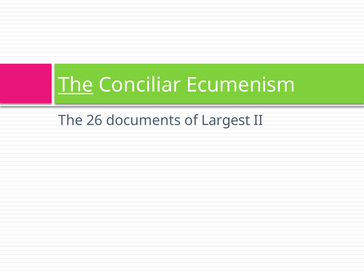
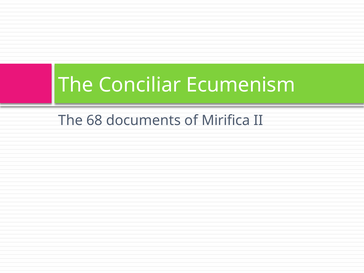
The underline: present -> none (76, 85)
26: 26 -> 68 (94, 120)
Largest: Largest -> Mirifica (226, 120)
